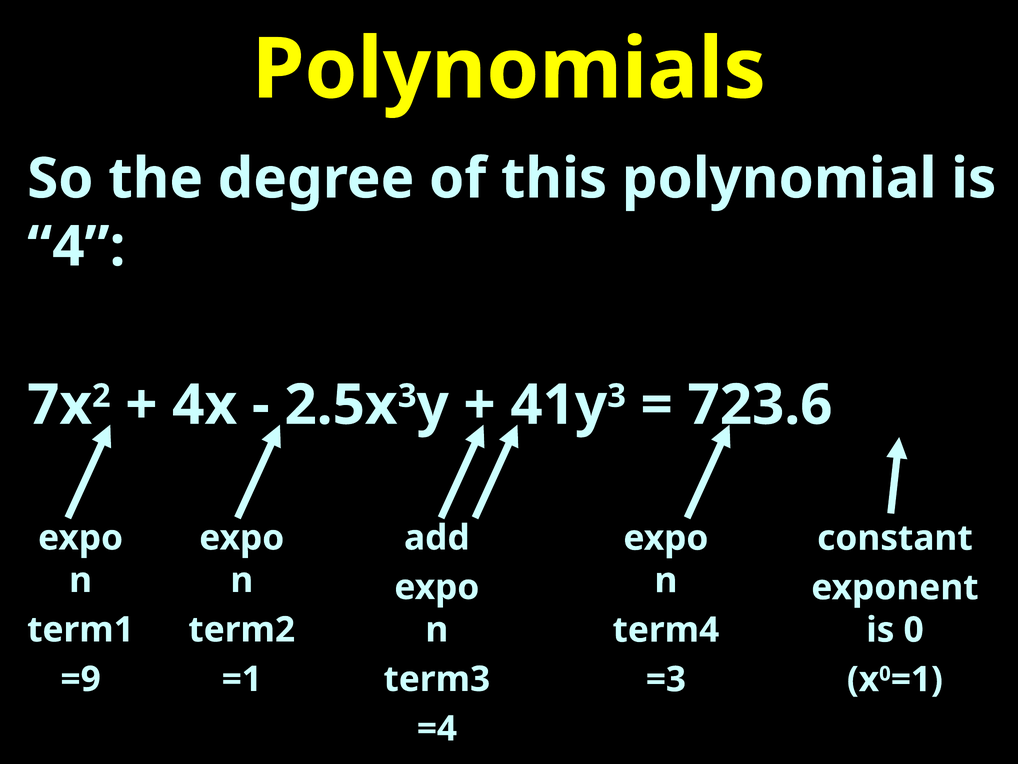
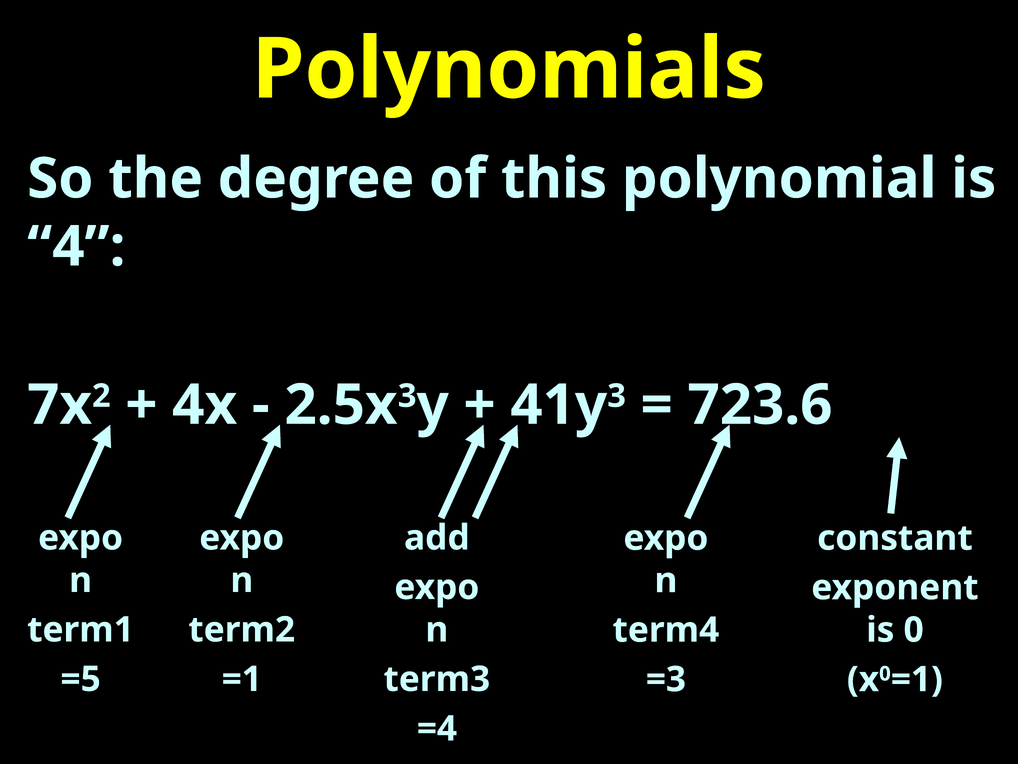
=9: =9 -> =5 (81, 679)
